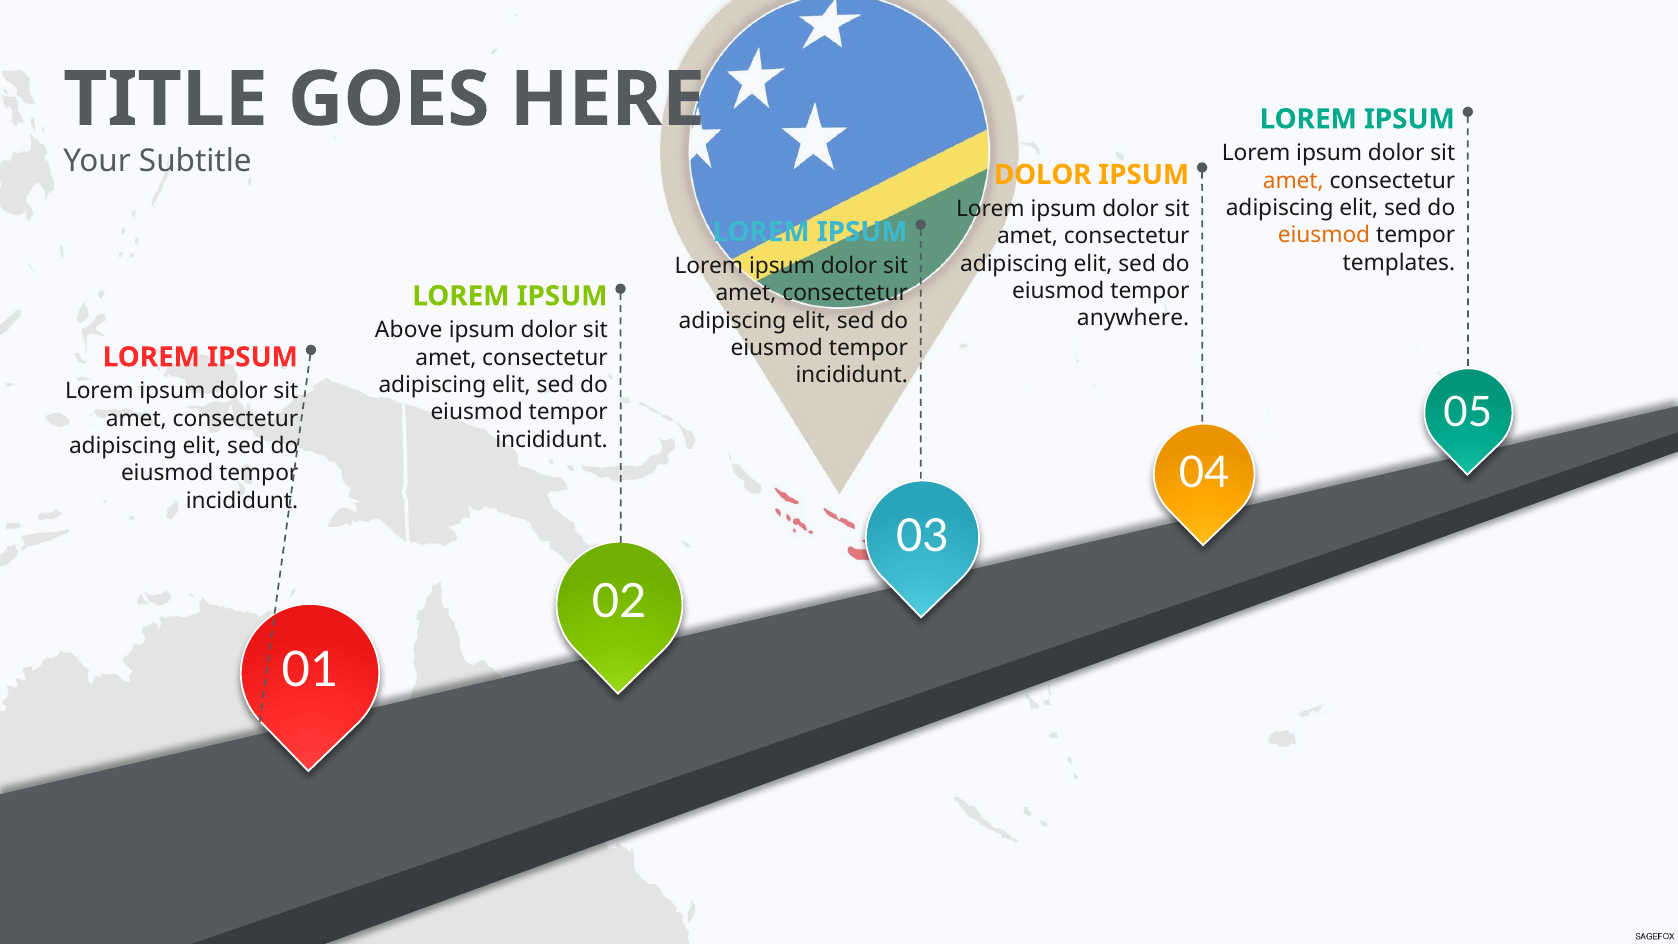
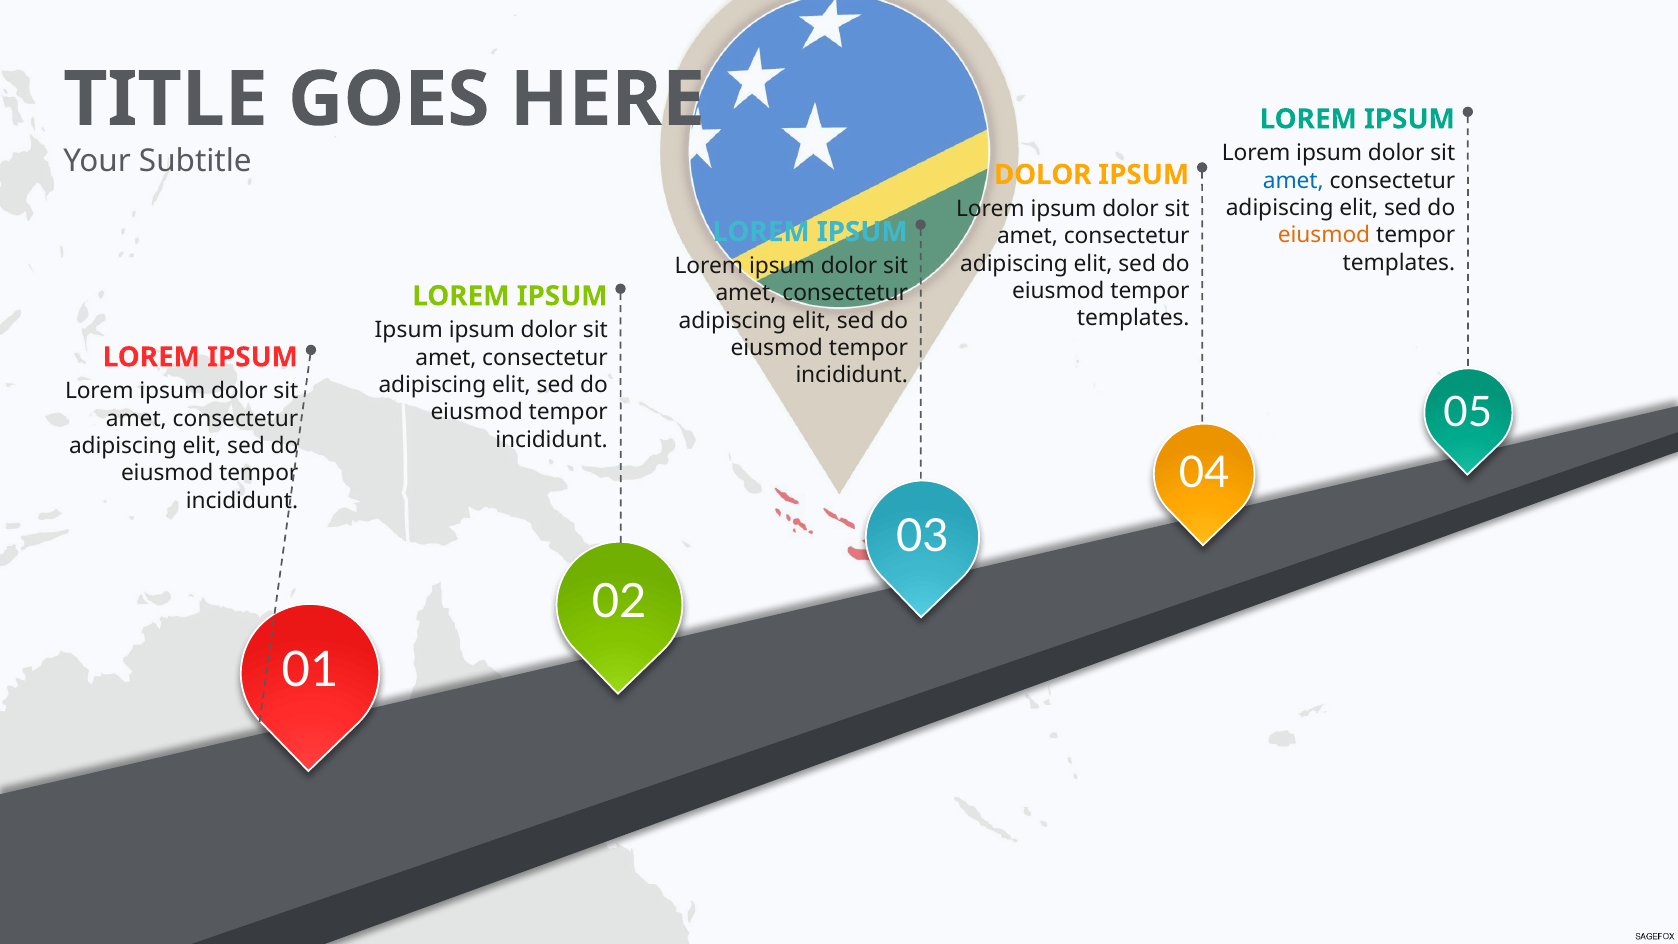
amet colour: orange -> blue (1293, 181)
anywhere: anywhere -> templates (1133, 318)
Above: Above -> Ipsum (409, 330)
